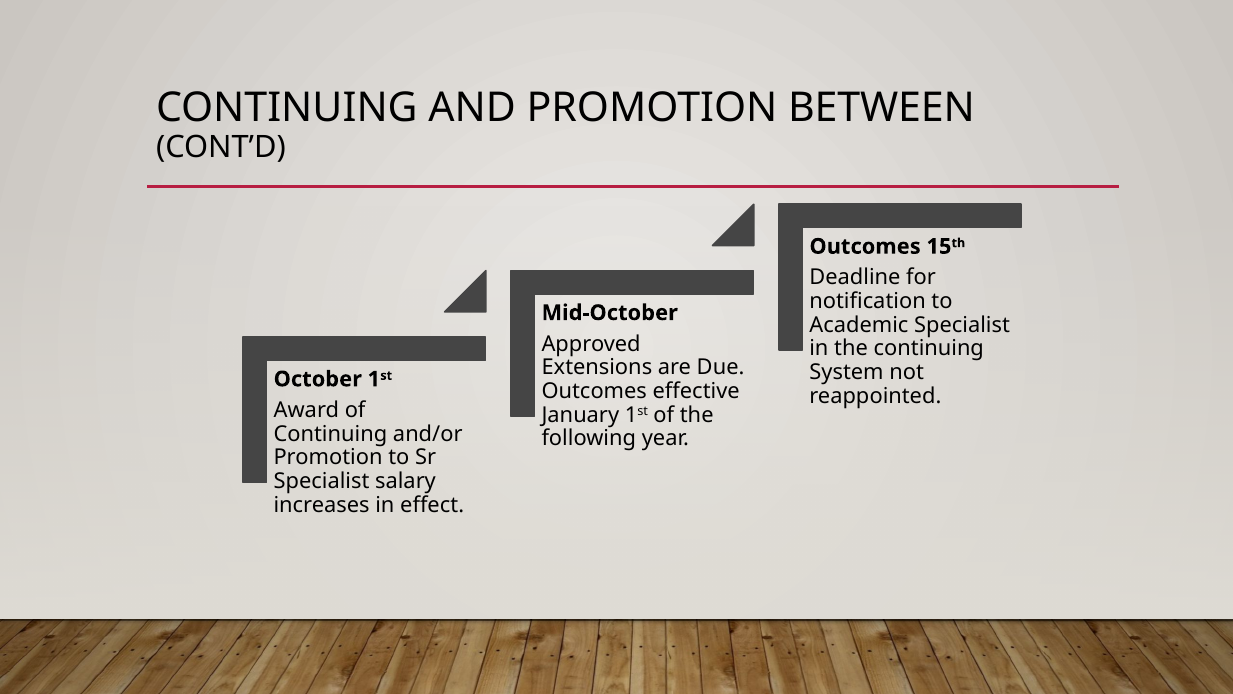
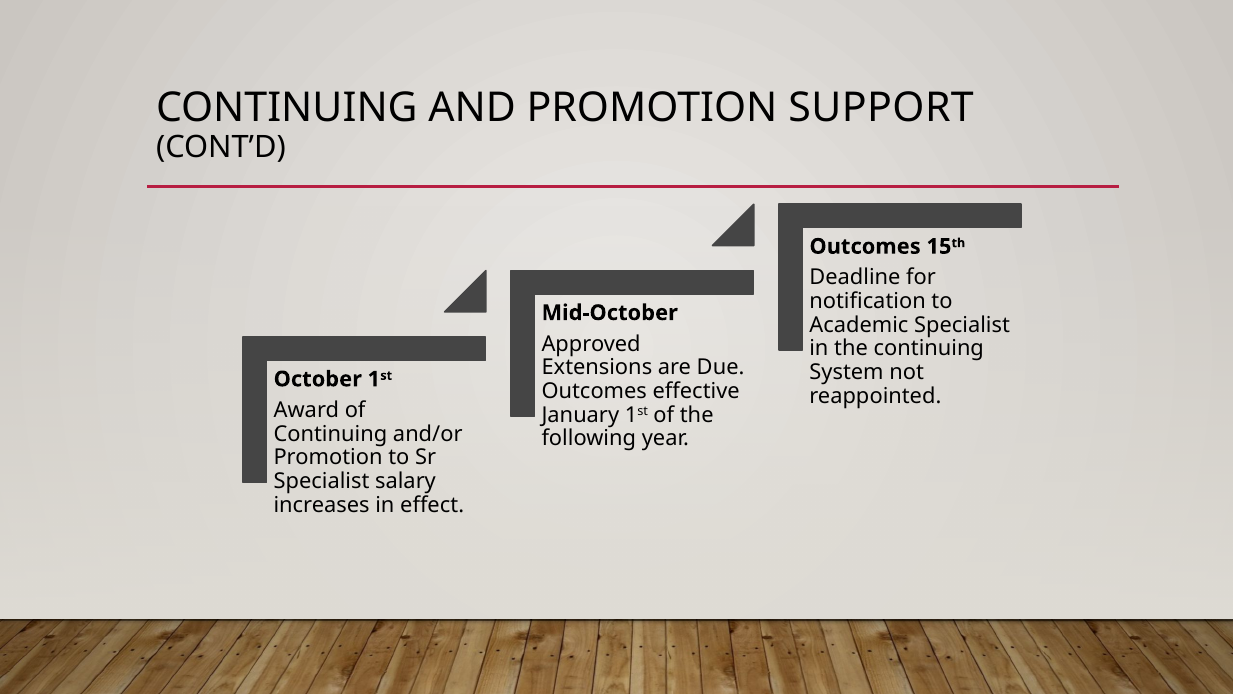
BETWEEN: BETWEEN -> SUPPORT (881, 108)
